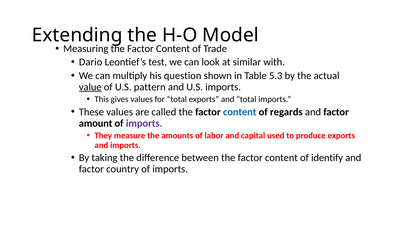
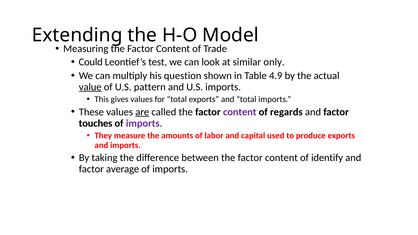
Dario: Dario -> Could (91, 62)
with: with -> only (274, 62)
5.3: 5.3 -> 4.9 (276, 76)
are underline: none -> present (142, 112)
content colour: blue -> purple (240, 112)
amount: amount -> touches (96, 123)
country: country -> average (123, 169)
